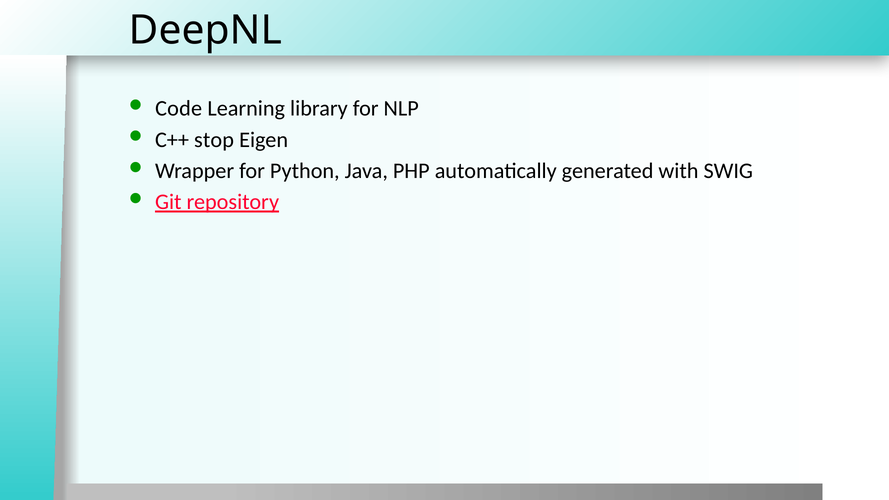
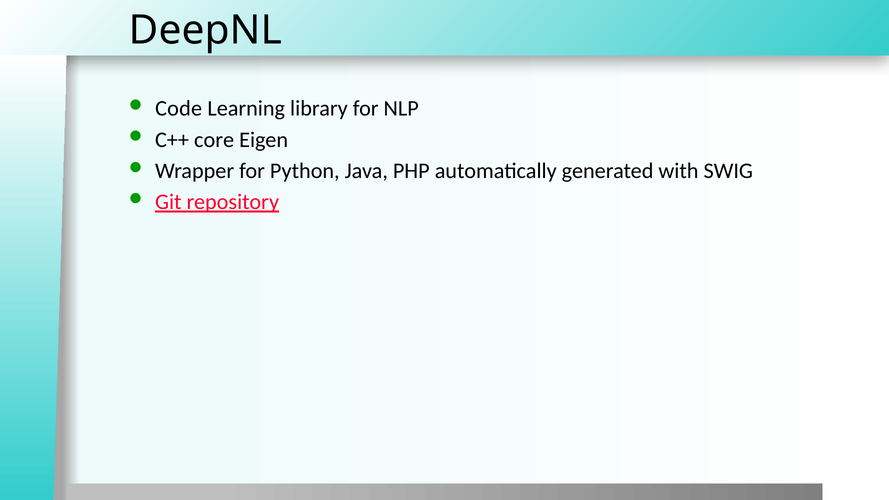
stop: stop -> core (214, 140)
